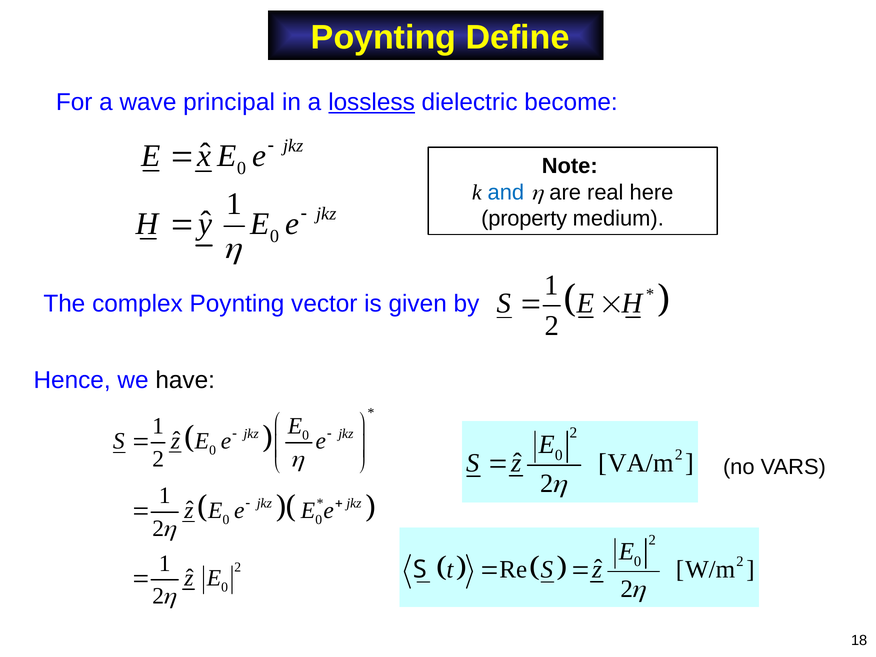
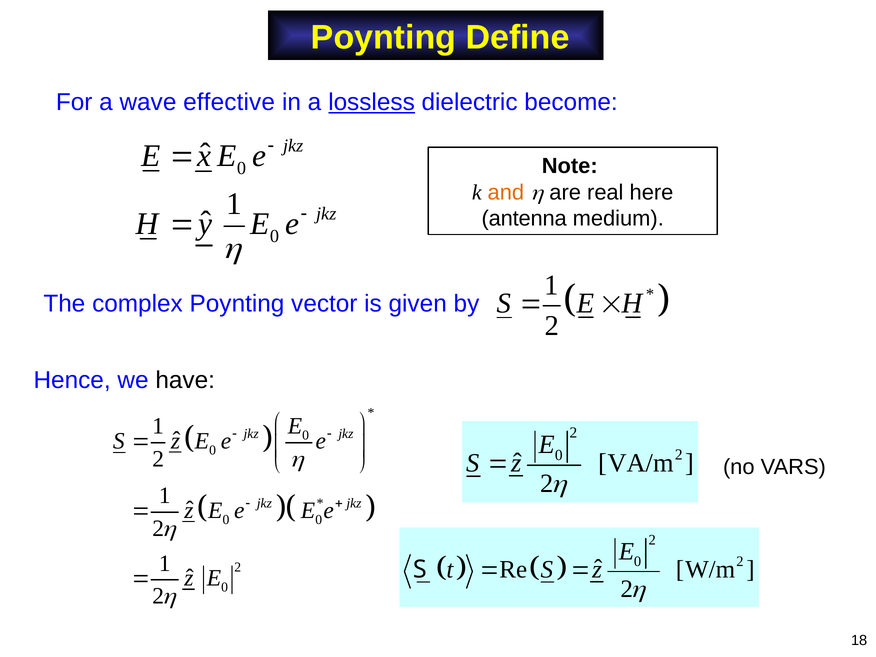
principal: principal -> effective (229, 102)
and colour: blue -> orange (506, 192)
property: property -> antenna (524, 219)
